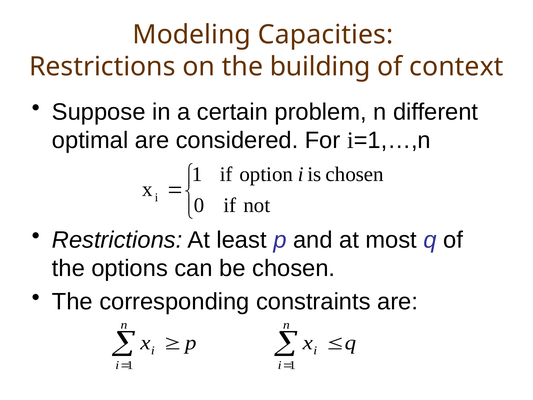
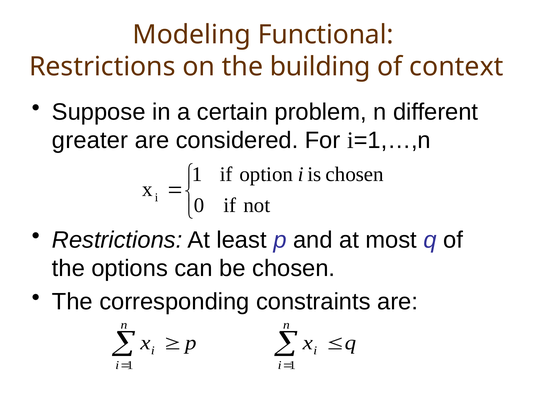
Capacities: Capacities -> Functional (326, 35)
optimal: optimal -> greater (90, 140)
